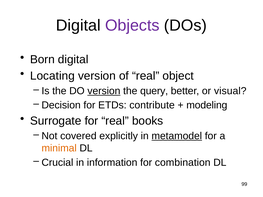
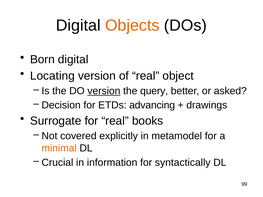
Objects colour: purple -> orange (132, 25)
visual: visual -> asked (230, 91)
contribute: contribute -> advancing (152, 105)
modeling: modeling -> drawings (207, 105)
metamodel underline: present -> none (177, 136)
combination: combination -> syntactically (183, 163)
